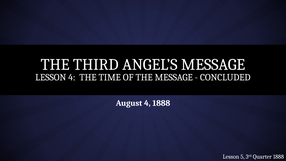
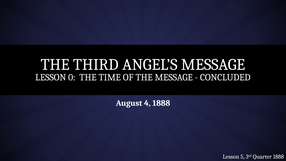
LESSON 4: 4 -> 0 (72, 77)
